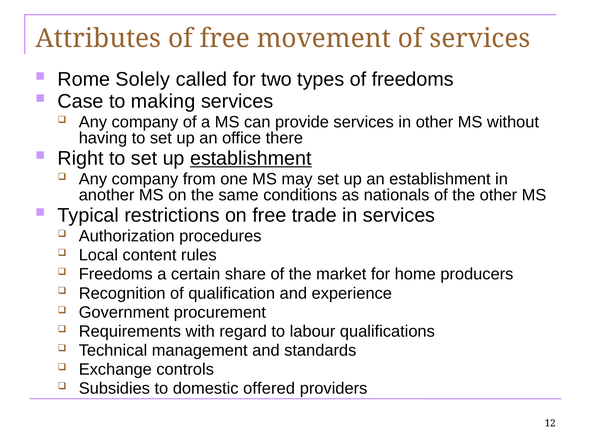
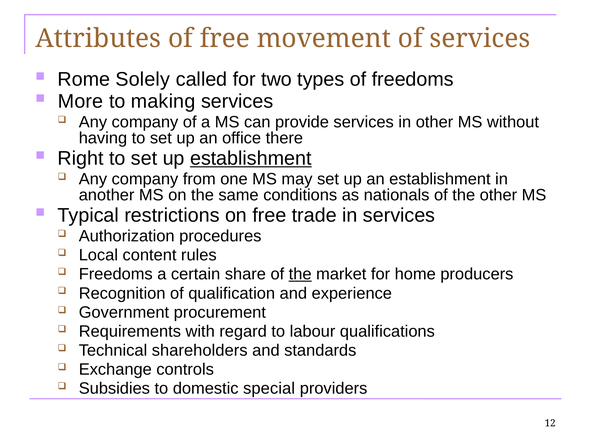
Case: Case -> More (81, 101)
the underline: none -> present (300, 274)
management: management -> shareholders (200, 351)
offered: offered -> special (269, 389)
